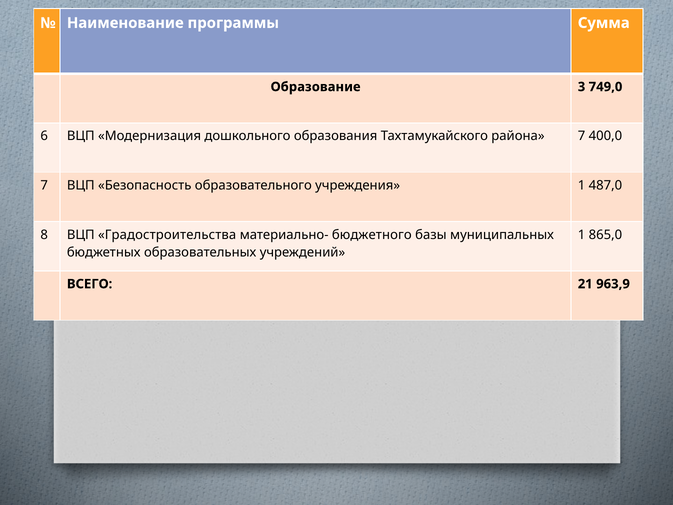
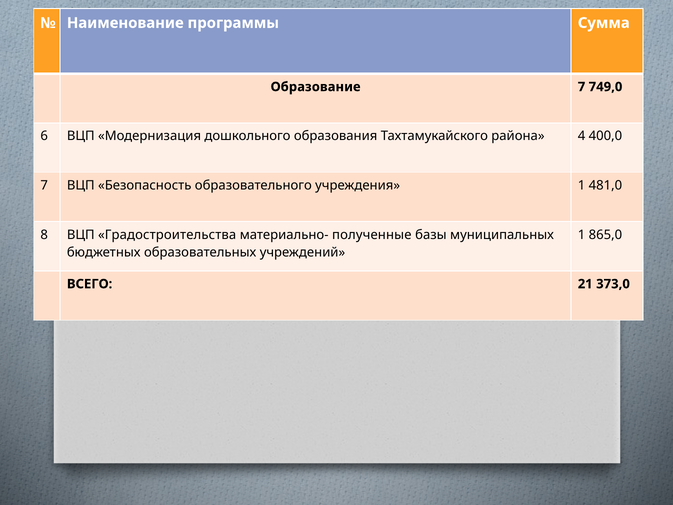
Образование 3: 3 -> 7 (582, 87)
района 7: 7 -> 4 (582, 136)
487,0: 487,0 -> 481,0 (605, 185)
бюджетного: бюджетного -> полученные (372, 235)
963,9: 963,9 -> 373,0 (613, 284)
